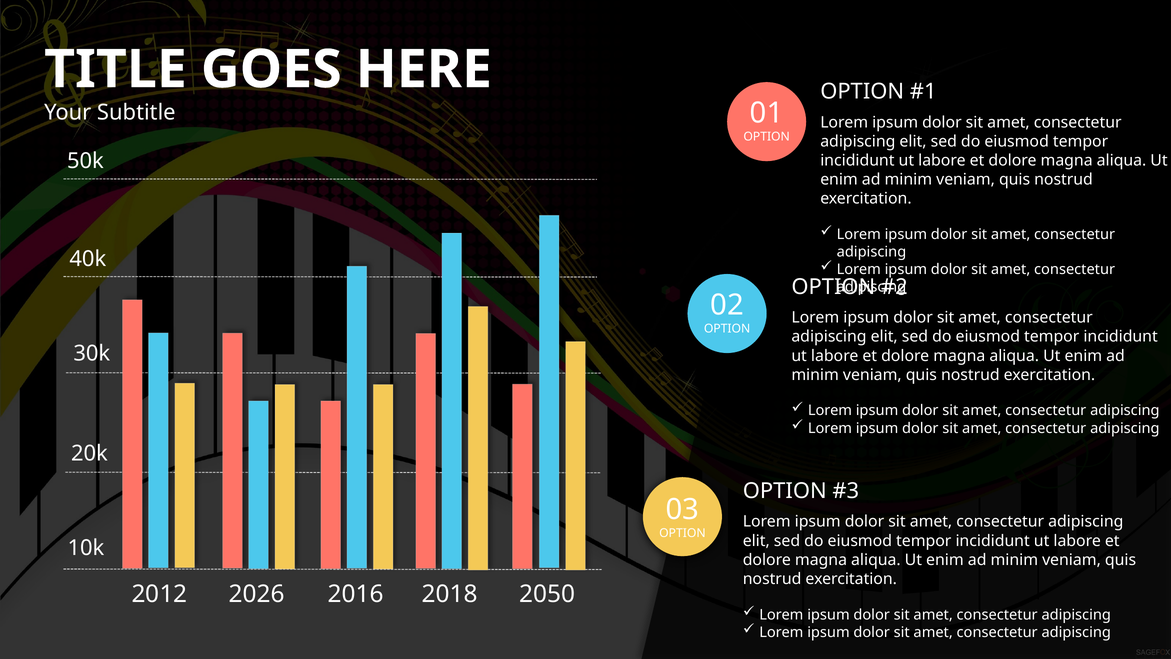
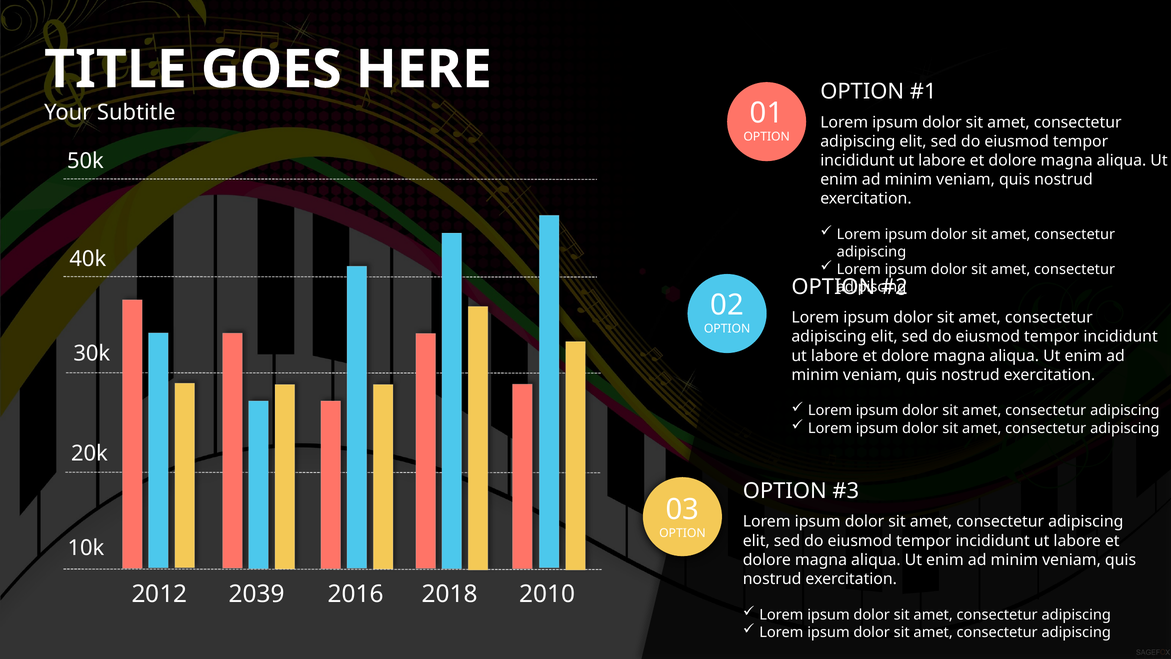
2026: 2026 -> 2039 (257, 594)
2050: 2050 -> 2010 (547, 594)
